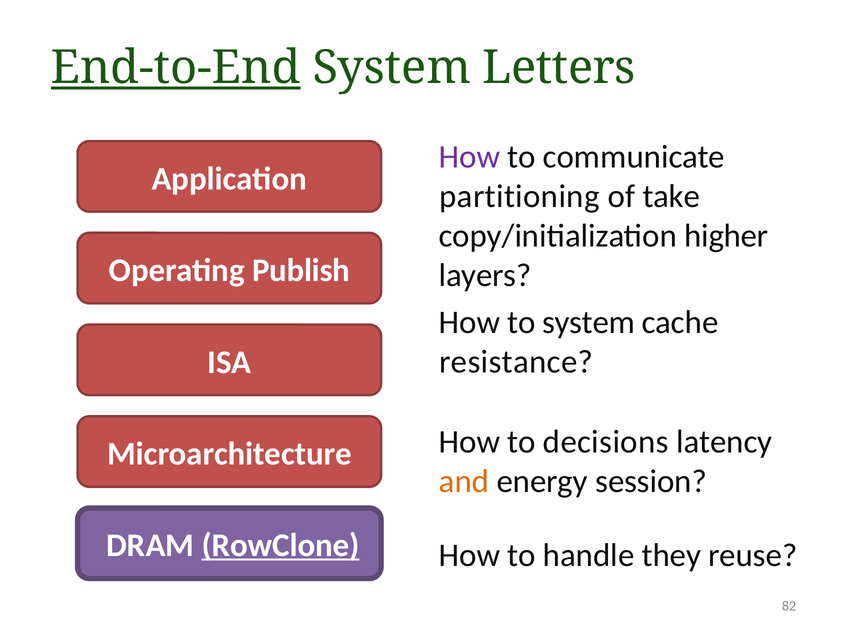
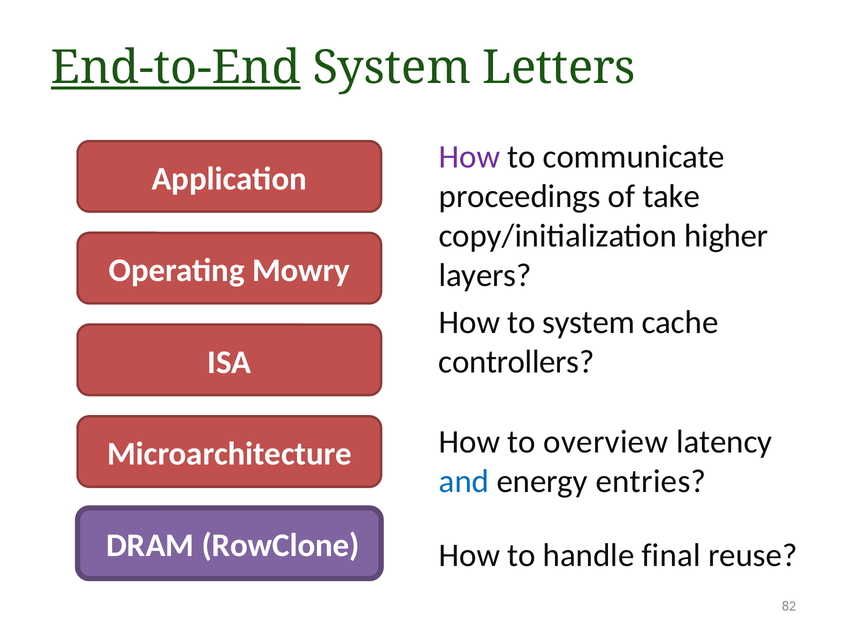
partitioning: partitioning -> proceedings (520, 197)
Publish: Publish -> Mowry (301, 271)
resistance: resistance -> controllers (516, 362)
decisions: decisions -> overview (606, 442)
and colour: orange -> blue (464, 482)
session: session -> entries (651, 482)
RowClone underline: present -> none (281, 546)
they: they -> final (671, 555)
